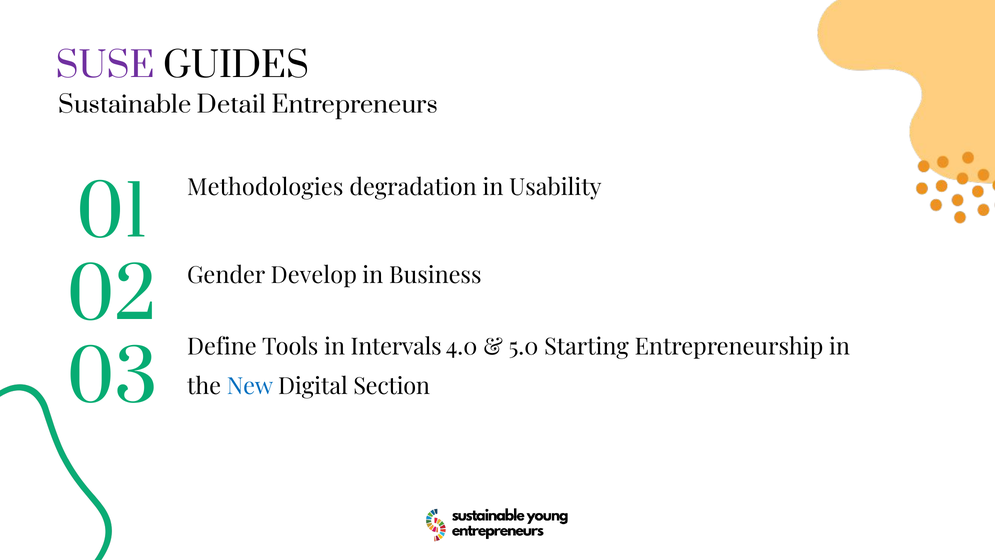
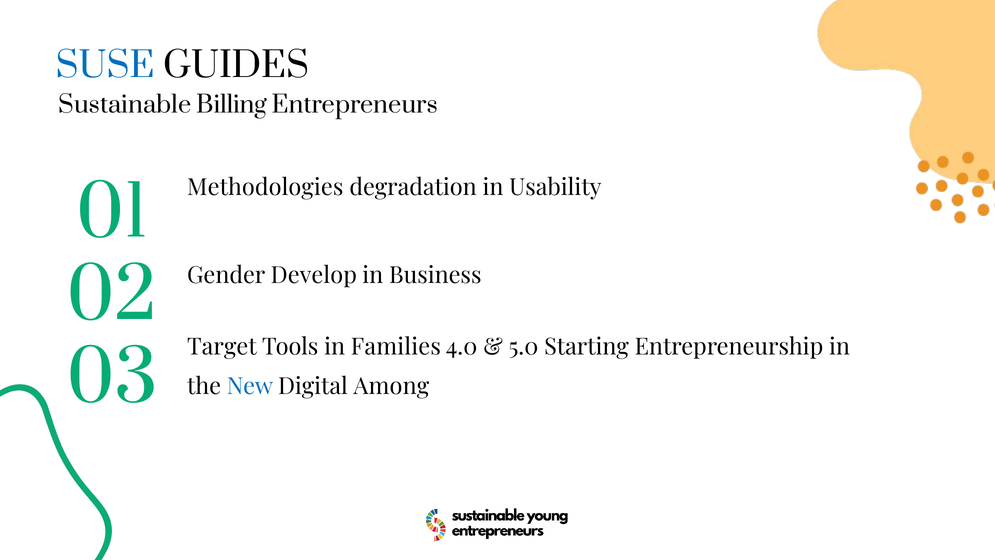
SUSE colour: purple -> blue (105, 66)
Detail: Detail -> Billing (232, 105)
Define: Define -> Target (222, 347)
Intervals: Intervals -> Families (396, 347)
Section: Section -> Among (391, 386)
